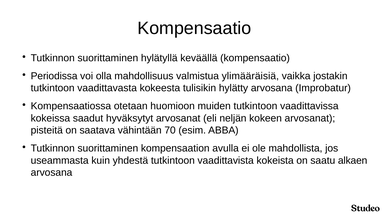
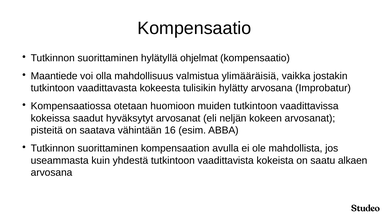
keväällä: keväällä -> ohjelmat (199, 58)
Periodissa: Periodissa -> Maantiede (54, 76)
70: 70 -> 16 (170, 130)
